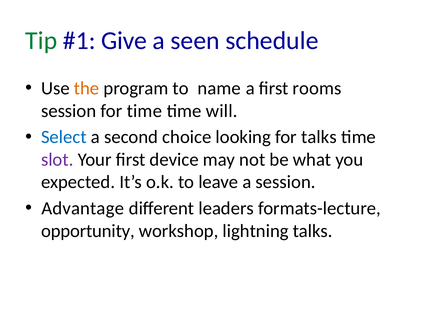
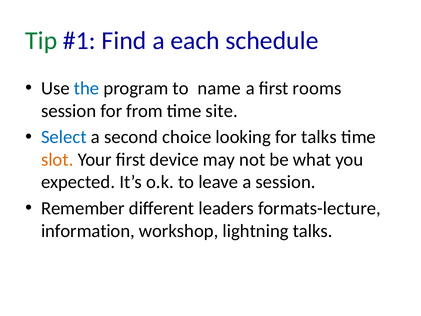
Give: Give -> Find (124, 41)
seen: seen -> each (195, 41)
the colour: orange -> blue (87, 88)
for time: time -> from (145, 111)
will: will -> site (222, 111)
slot colour: purple -> orange (57, 160)
Advantage: Advantage -> Remember (83, 208)
opportunity: opportunity -> information (88, 231)
